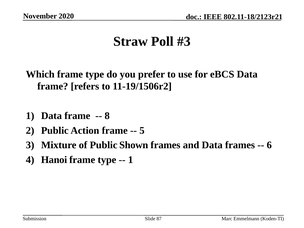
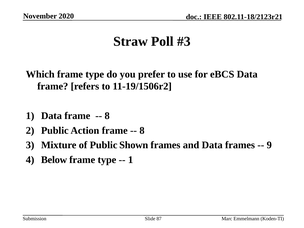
5: 5 -> 8 (142, 130)
6: 6 -> 9 (269, 145)
Hanoi: Hanoi -> Below (54, 160)
